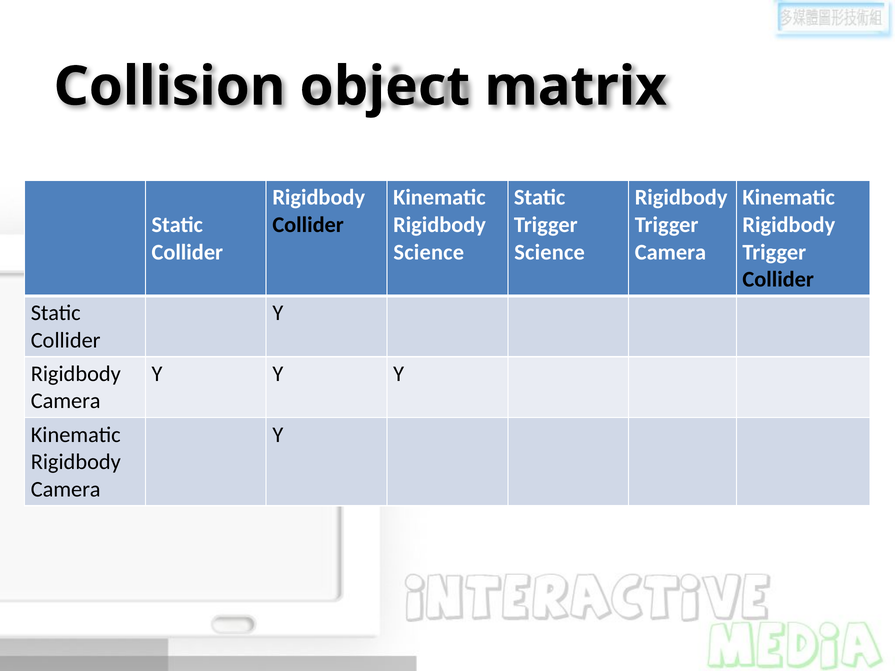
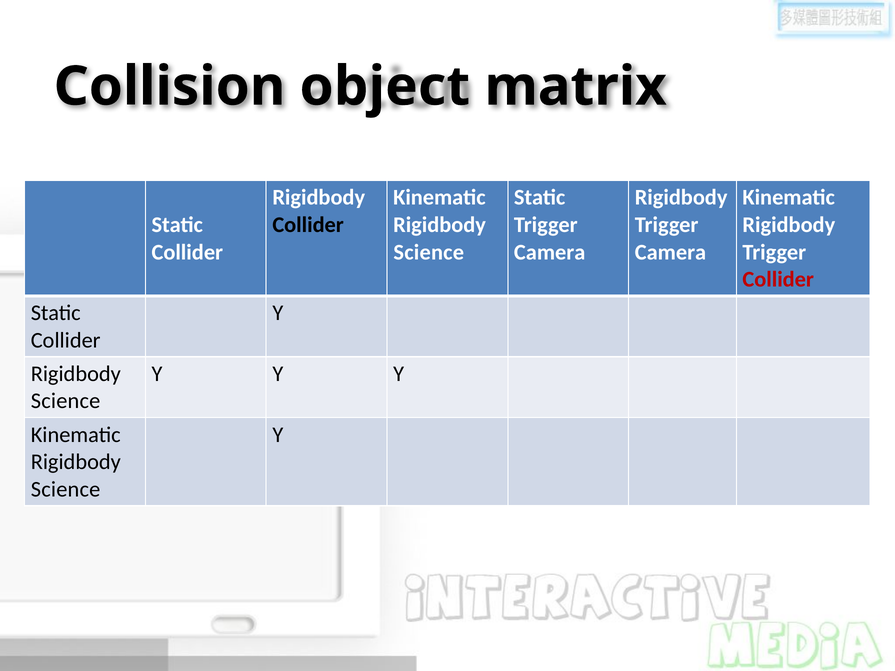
Science: Science -> Camera (550, 252)
Collider colour: black -> red (778, 280)
Camera: Camera -> Science (66, 401)
Camera: Camera -> Science (66, 489)
